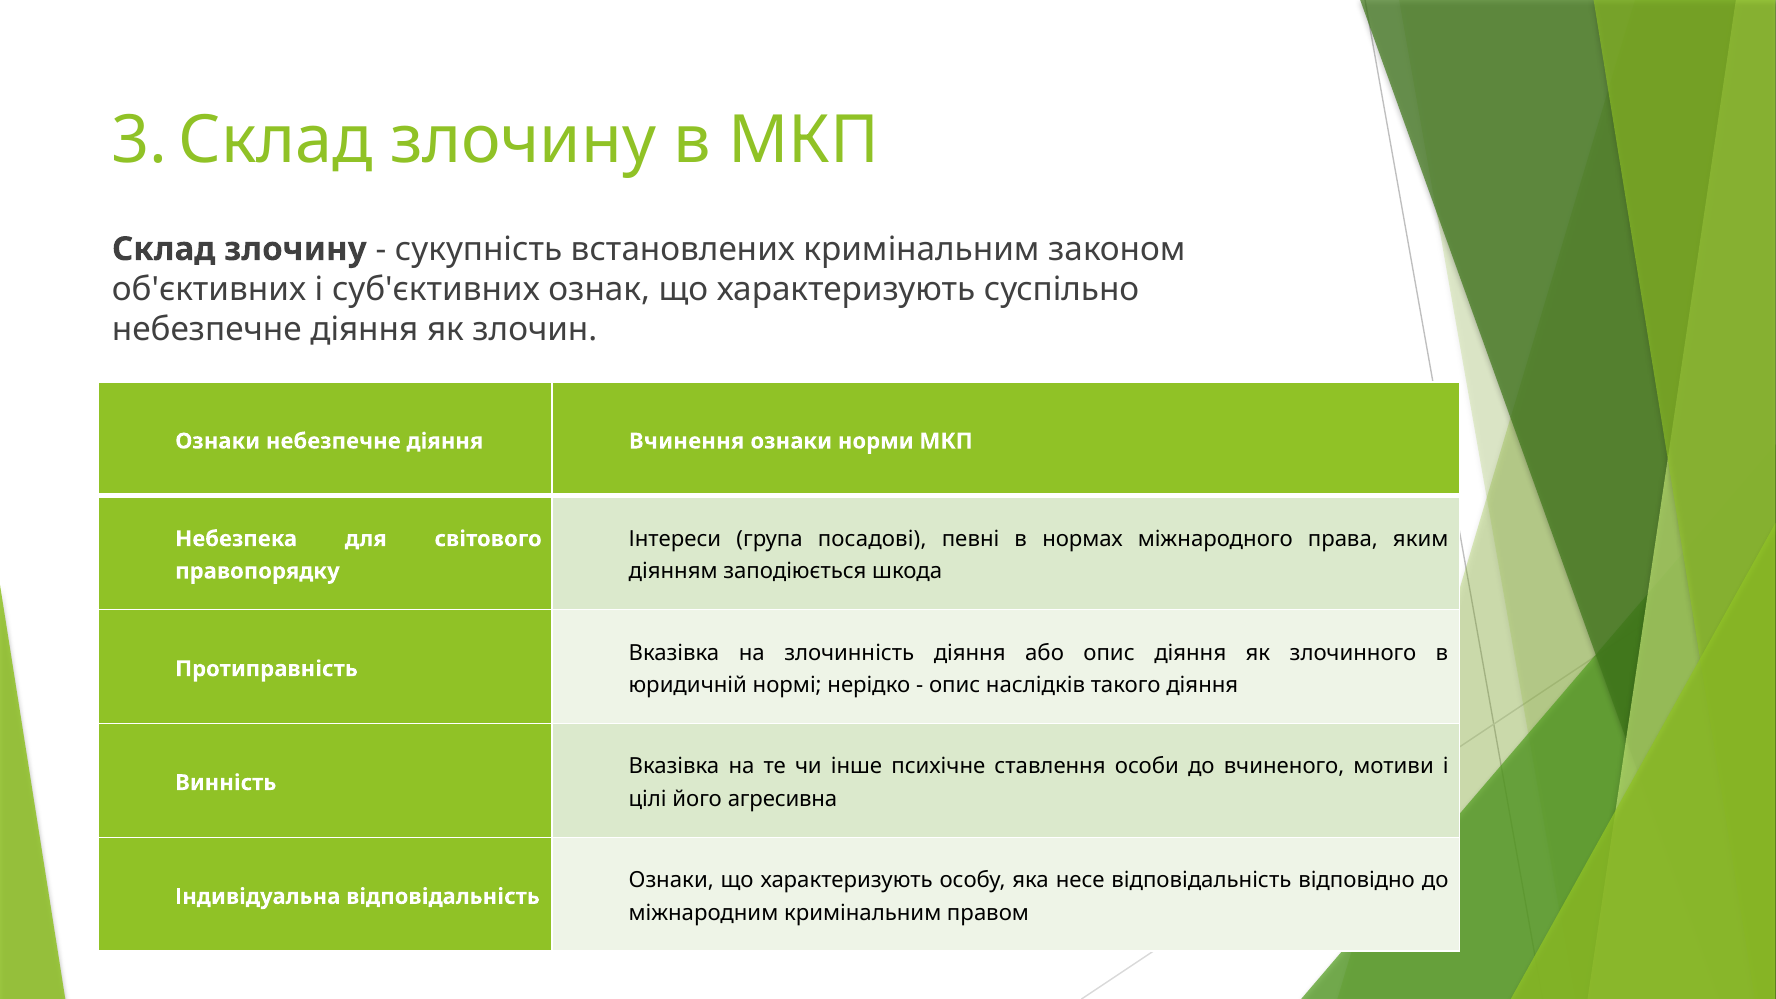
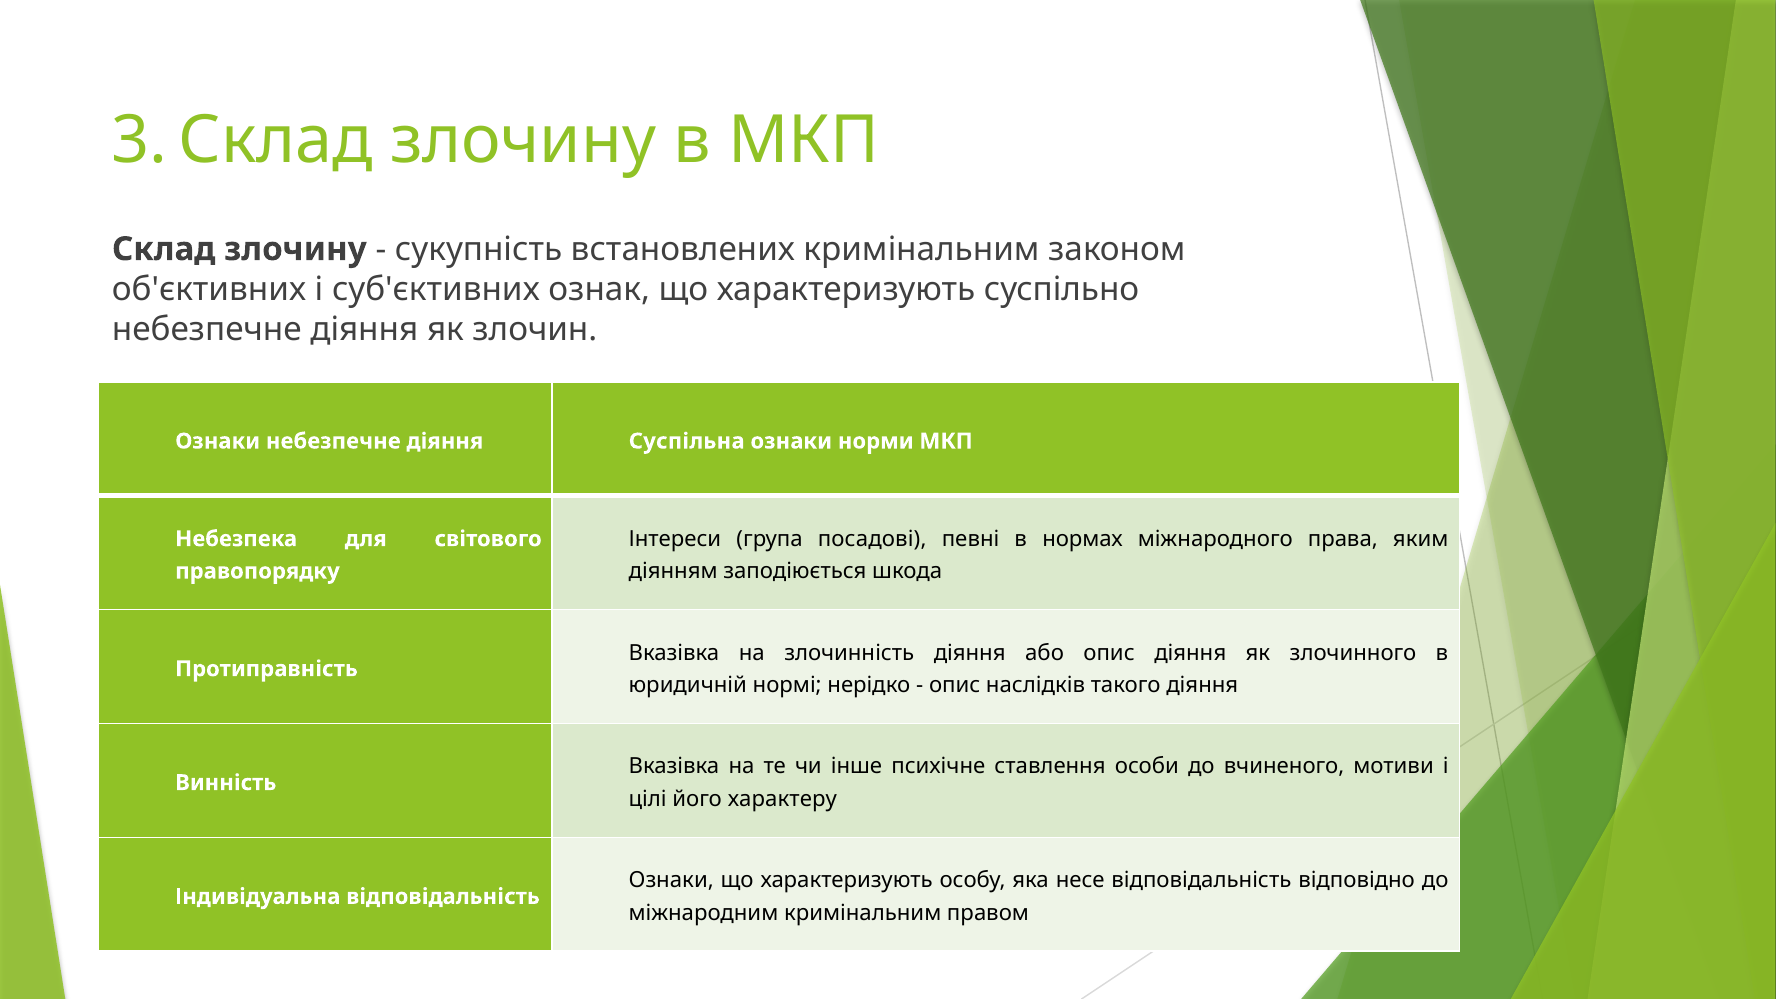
Вчинення: Вчинення -> Суспільна (687, 441)
агресивна: агресивна -> характеру (782, 799)
